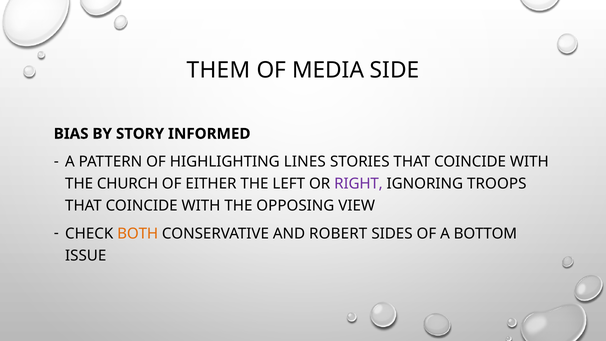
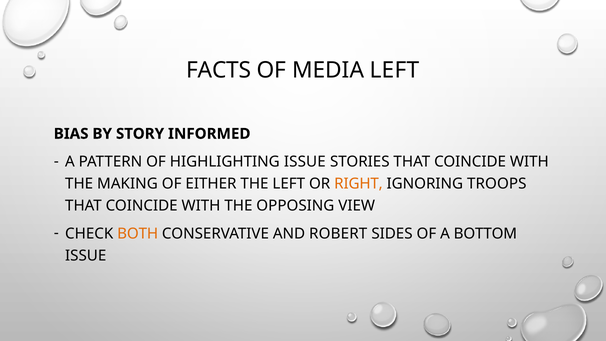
THEM: THEM -> FACTS (219, 70)
MEDIA SIDE: SIDE -> LEFT (395, 70)
HIGHLIGHTING LINES: LINES -> ISSUE (305, 162)
CHURCH: CHURCH -> MAKING (127, 184)
RIGHT colour: purple -> orange (359, 184)
